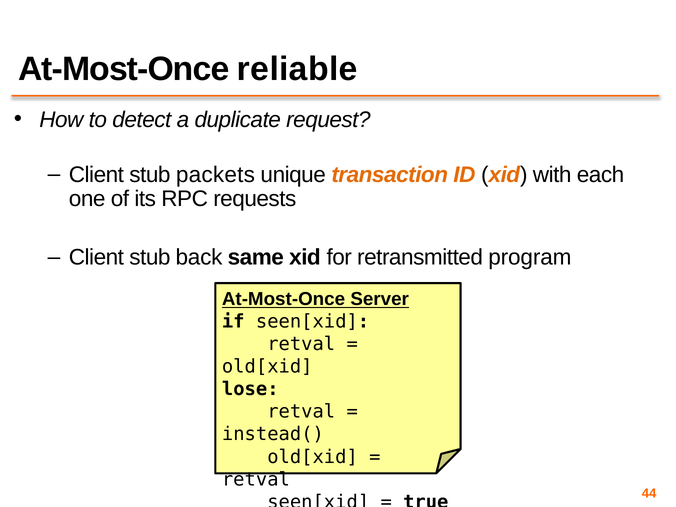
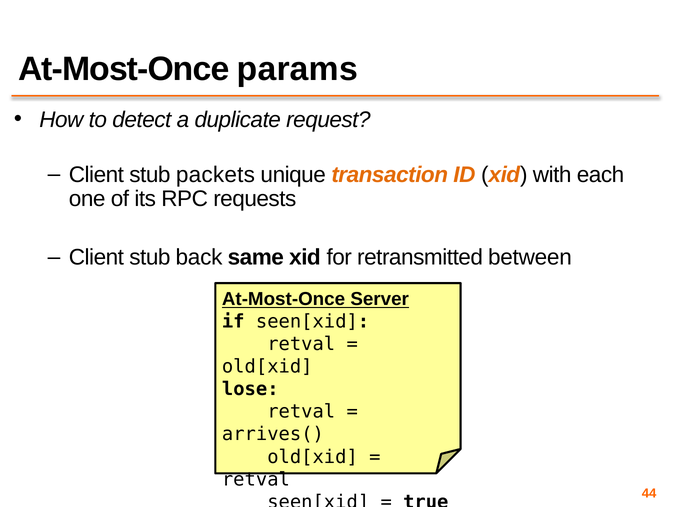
reliable: reliable -> params (297, 69)
program: program -> between (530, 257)
instead(: instead( -> arrives( (273, 434)
